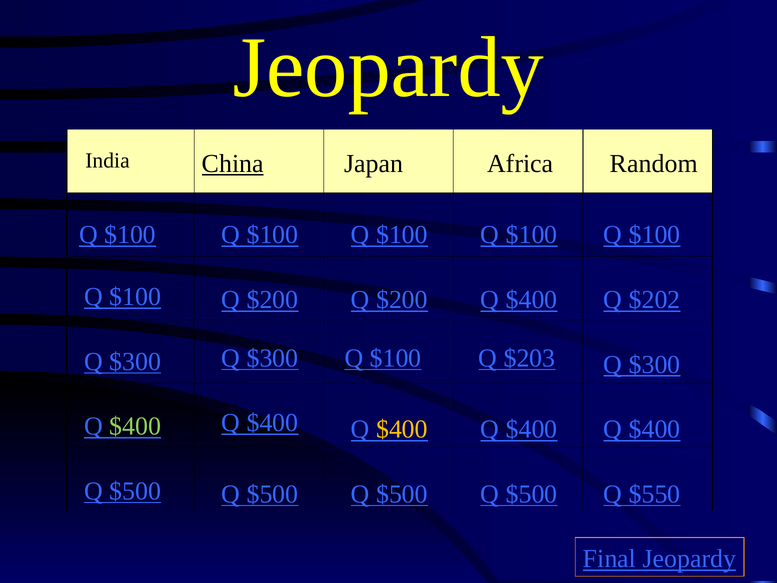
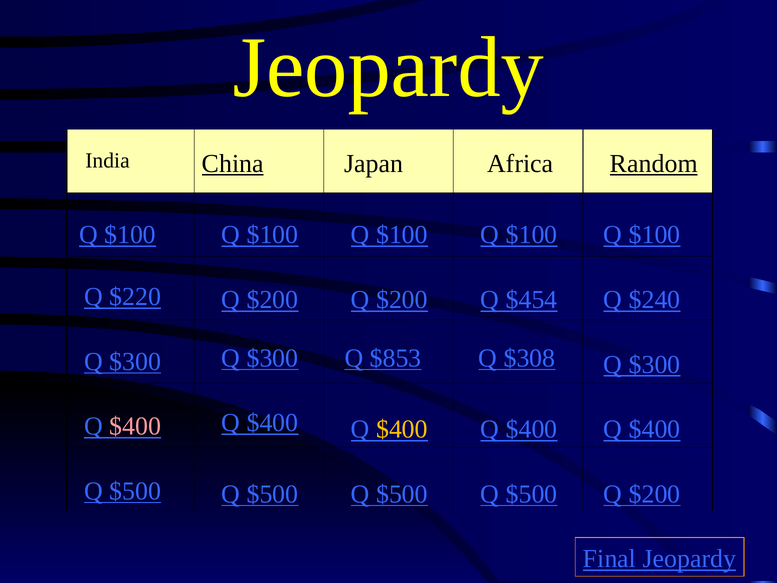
Random underline: none -> present (654, 164)
$100: $100 -> $220 (135, 297)
$200 Q $400: $400 -> $454 (532, 300)
$202: $202 -> $240 (655, 300)
$300 Q $100: $100 -> $853 (396, 358)
$203: $203 -> $308 (529, 358)
$400 colour: light green -> pink (135, 426)
$500 Q $550: $550 -> $200 (655, 494)
